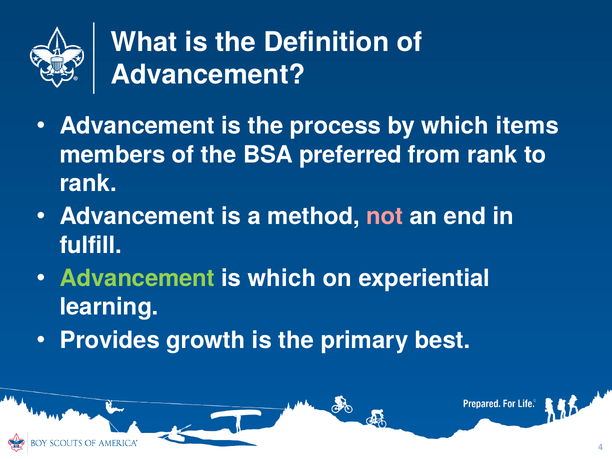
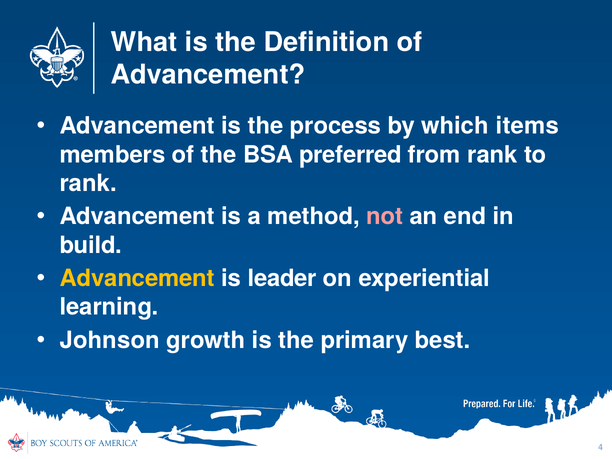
fulfill: fulfill -> build (91, 245)
Advancement colour: light green -> yellow (137, 279)
is which: which -> leader (282, 279)
Provides: Provides -> Johnson (110, 340)
